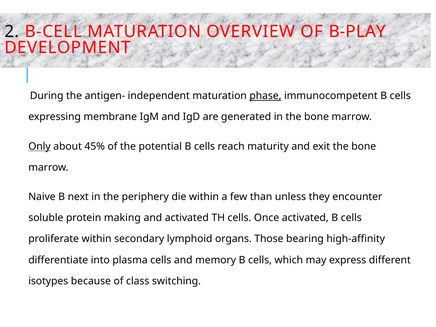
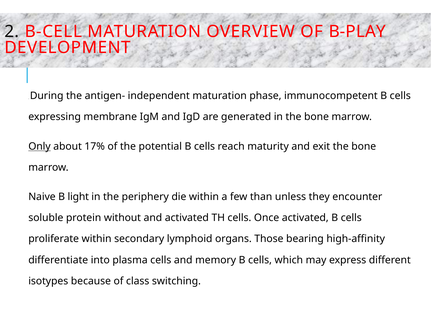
phase underline: present -> none (265, 96)
45%: 45% -> 17% (95, 146)
next: next -> light (78, 197)
making: making -> without (122, 218)
